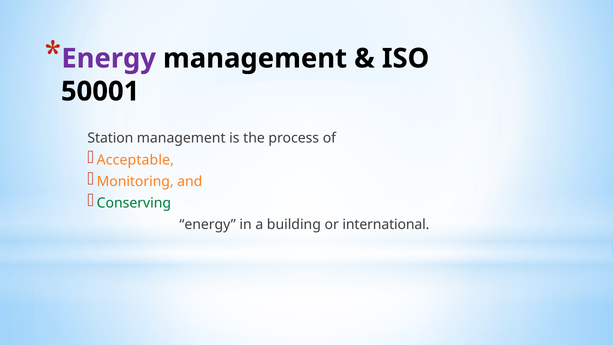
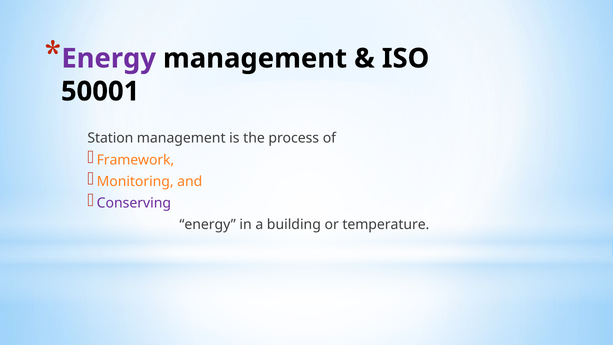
Acceptable: Acceptable -> Framework (135, 160)
Conserving colour: green -> purple (134, 203)
international: international -> temperature (386, 224)
